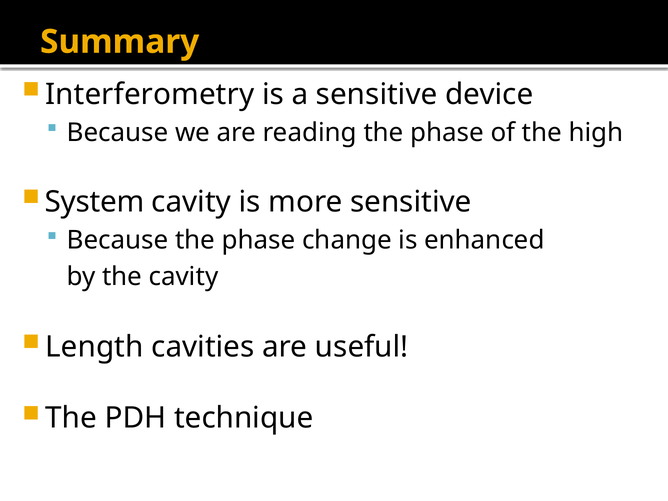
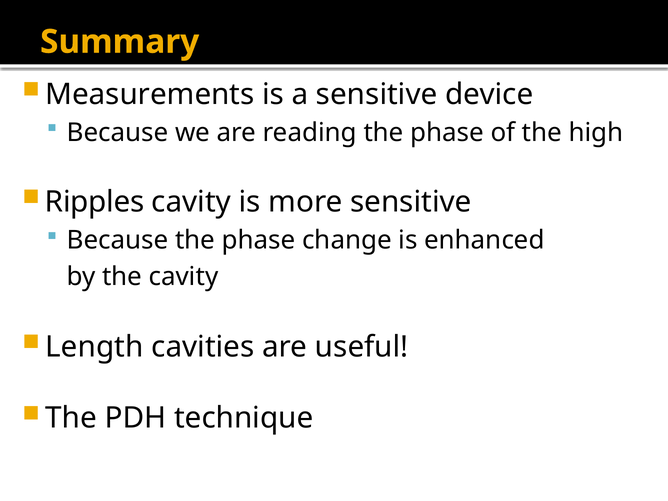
Interferometry: Interferometry -> Measurements (150, 94)
System: System -> Ripples (95, 202)
